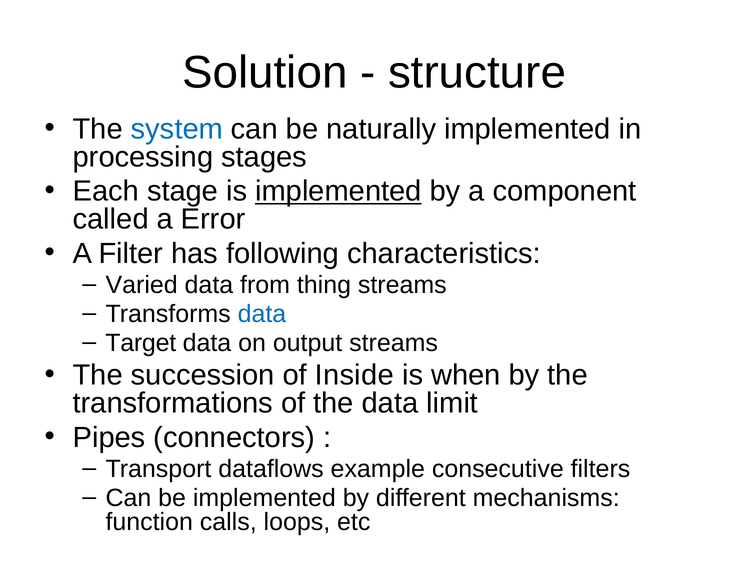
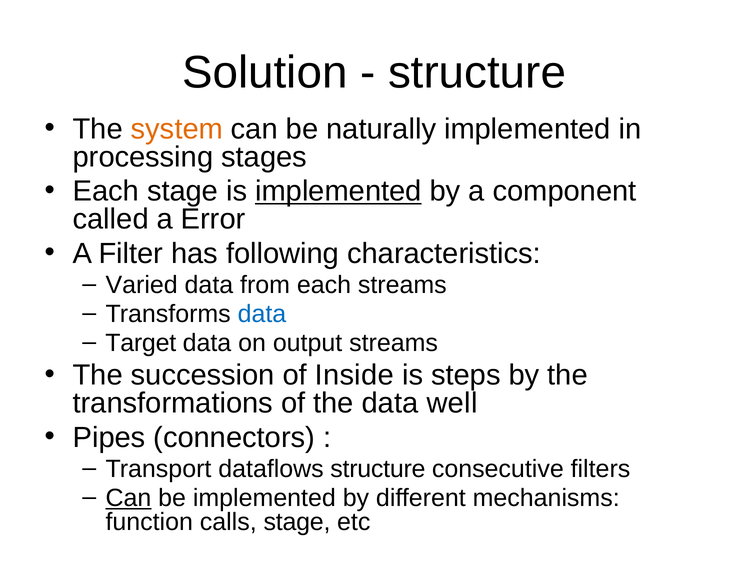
system colour: blue -> orange (177, 129)
from thing: thing -> each (324, 285)
when: when -> steps (466, 375)
limit: limit -> well (452, 403)
dataflows example: example -> structure (378, 469)
Can underline: none -> present (128, 498)
calls loops: loops -> stage (297, 522)
